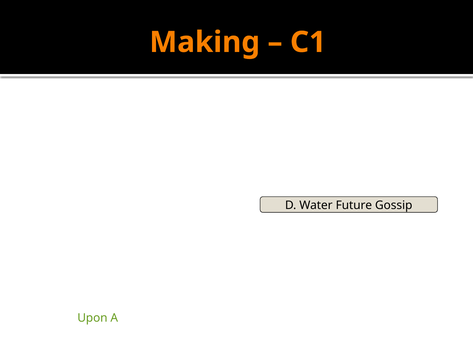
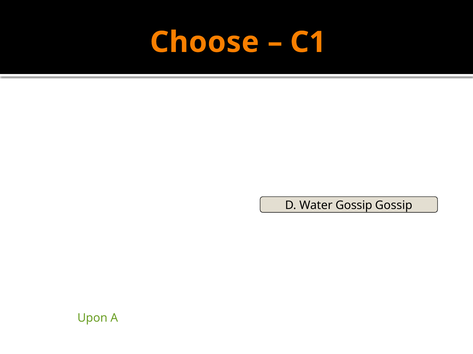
Making: Making -> Choose (205, 42)
Water Future: Future -> Gossip (354, 206)
